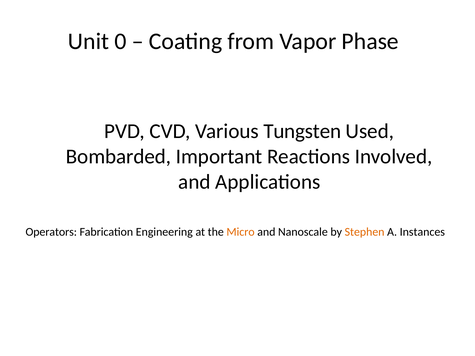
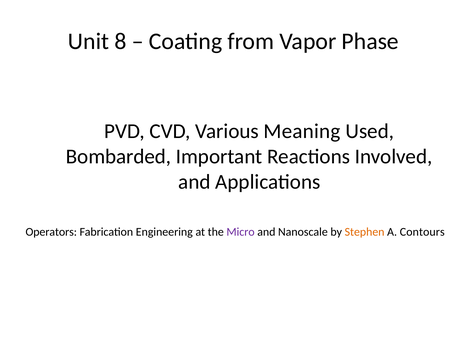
0: 0 -> 8 (120, 41)
Tungsten: Tungsten -> Meaning (302, 131)
Micro colour: orange -> purple (241, 232)
Instances: Instances -> Contours (422, 232)
